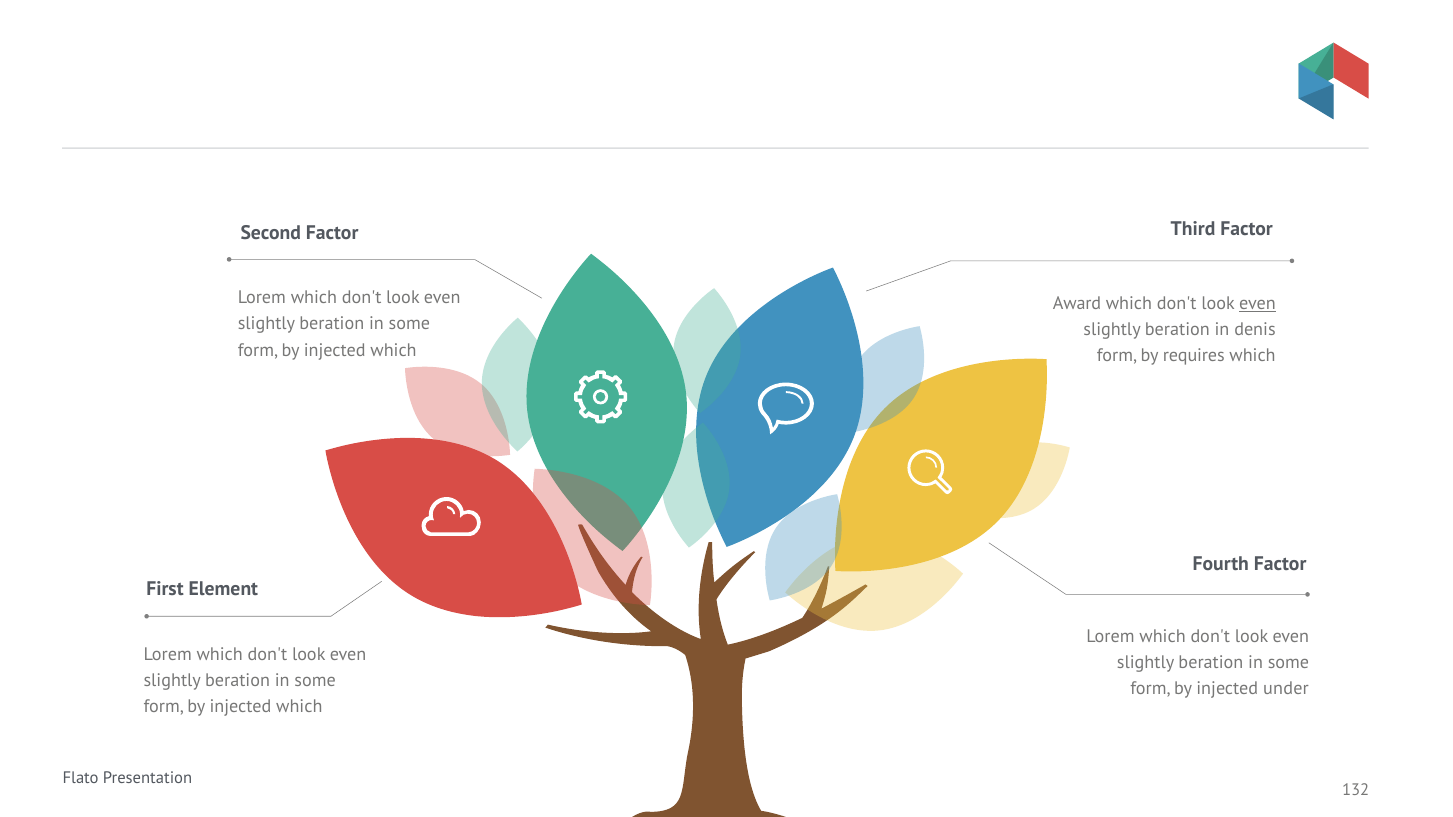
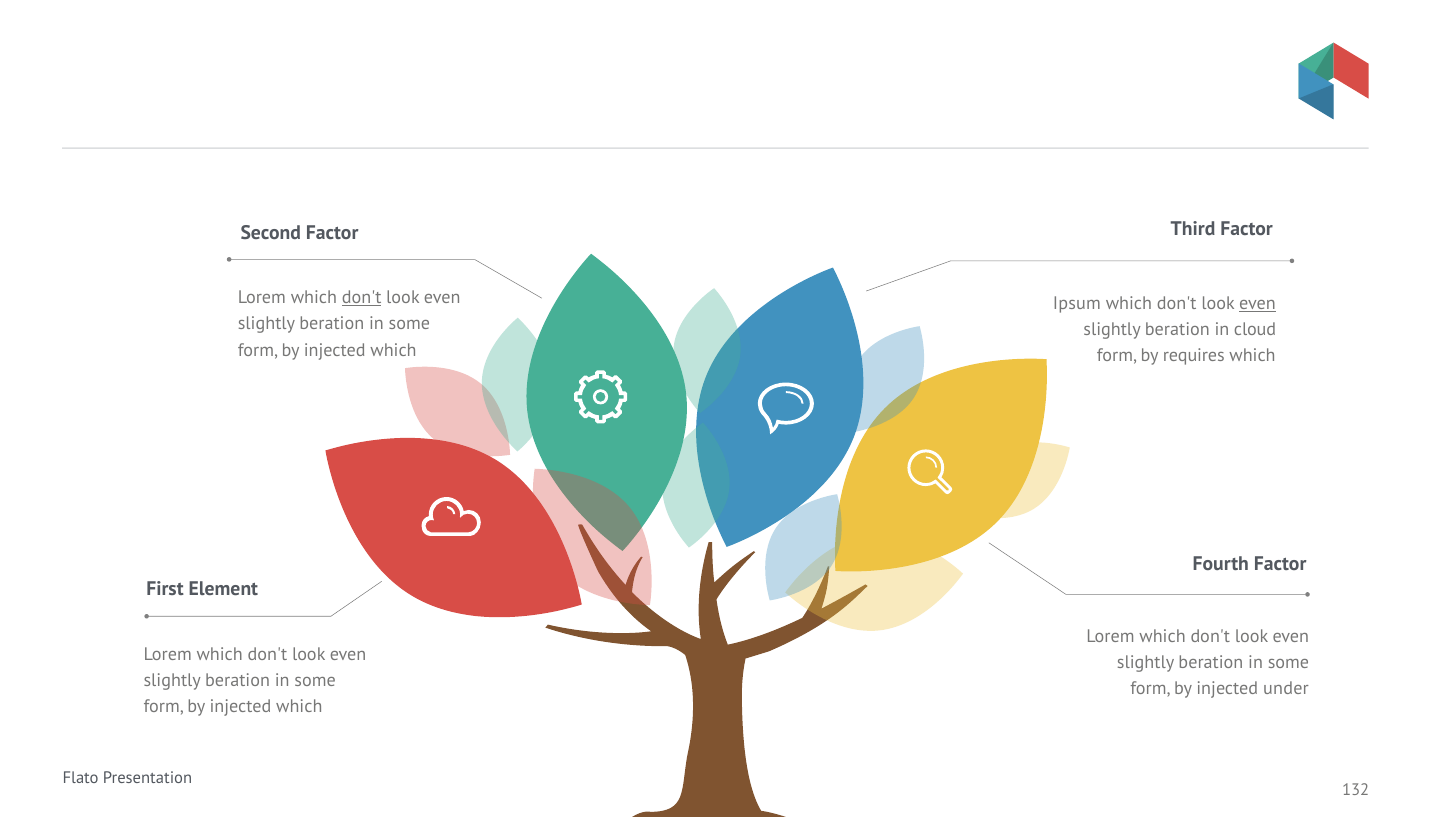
don't underline: none -> present (362, 298)
Award: Award -> Ipsum (1077, 303)
denis: denis -> cloud (1255, 330)
